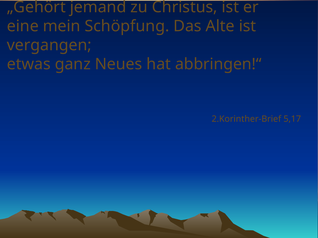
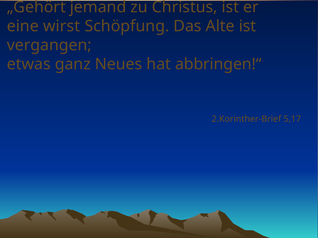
mein: mein -> wirst (62, 26)
